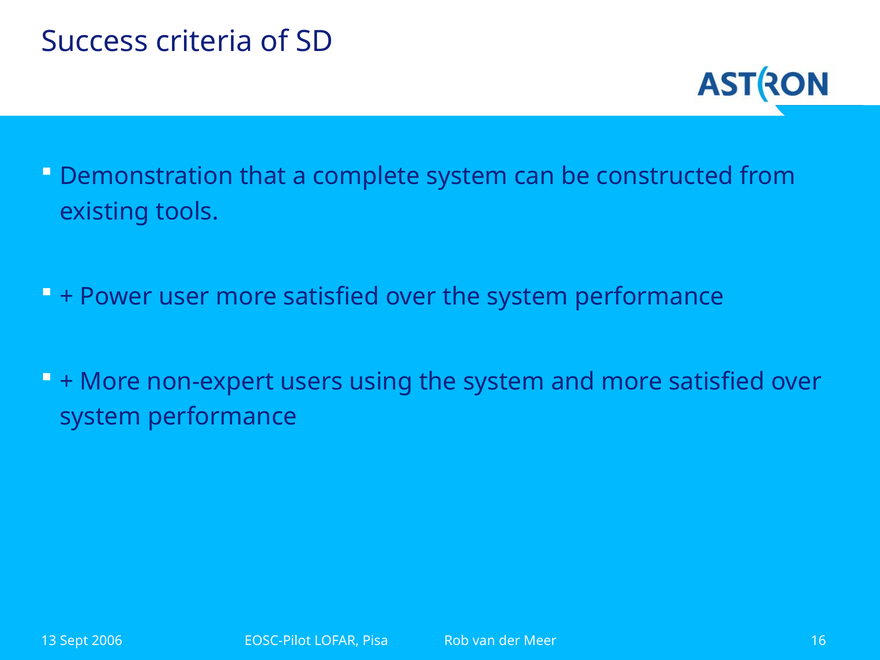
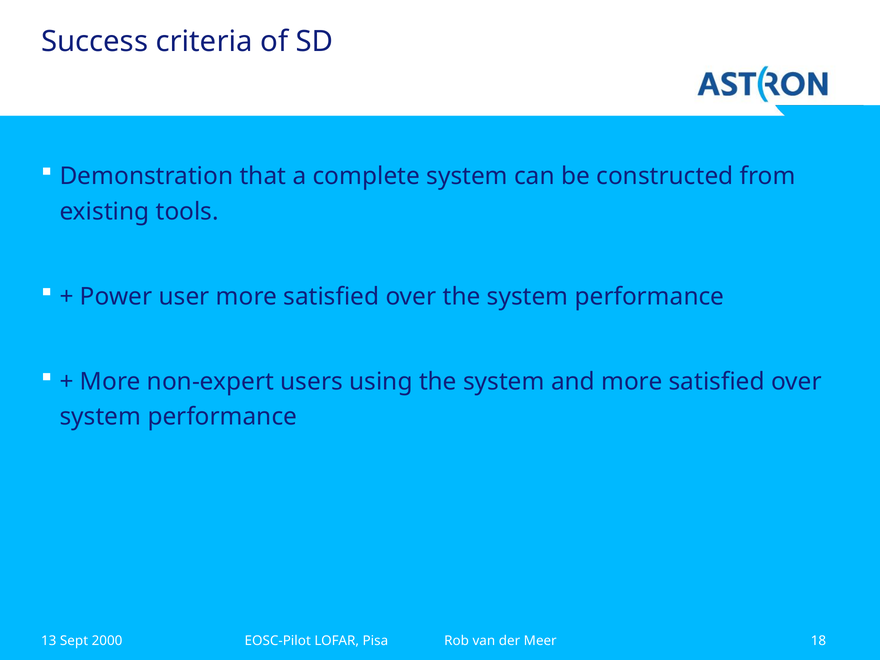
2006: 2006 -> 2000 (107, 641)
16: 16 -> 18 (818, 641)
